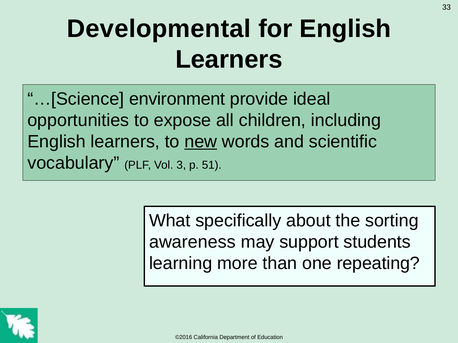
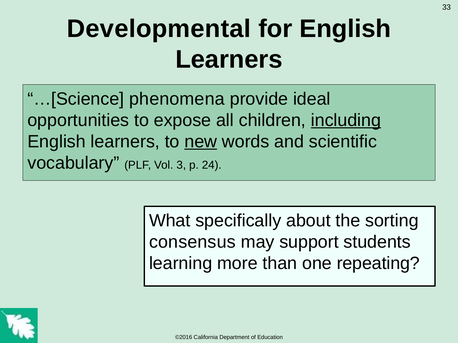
environment: environment -> phenomena (177, 99)
including underline: none -> present (346, 120)
51: 51 -> 24 (212, 165)
awareness: awareness -> consensus (192, 242)
